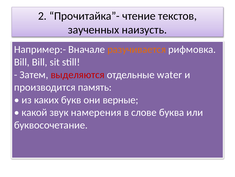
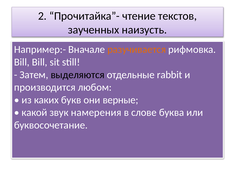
выделяются colour: red -> black (78, 74)
water: water -> rabbit (170, 74)
память: память -> любом (95, 87)
